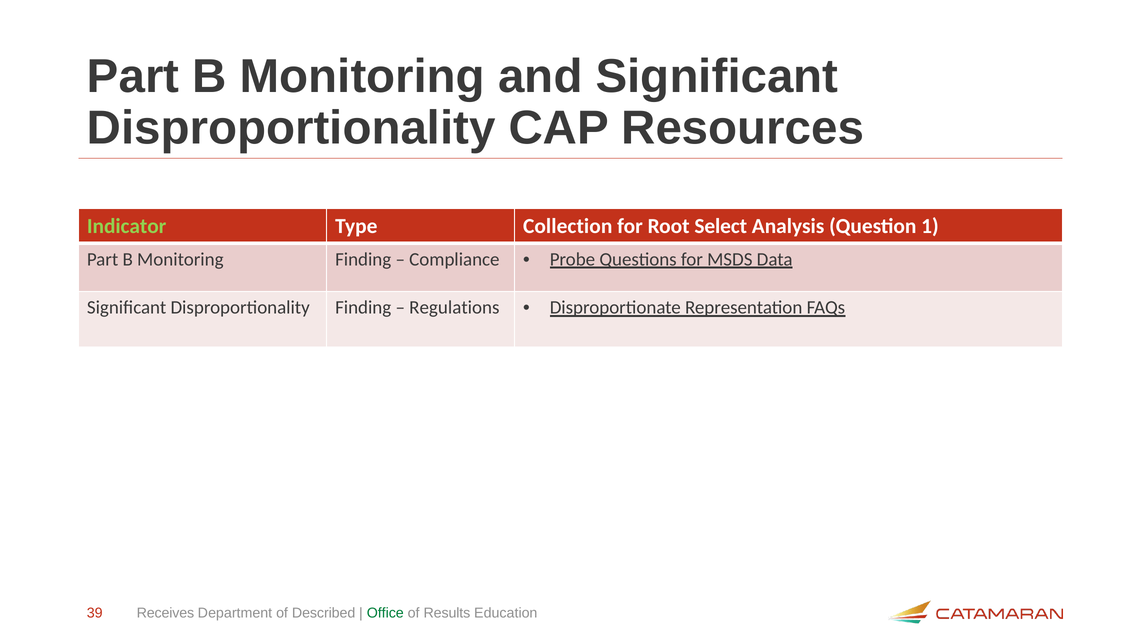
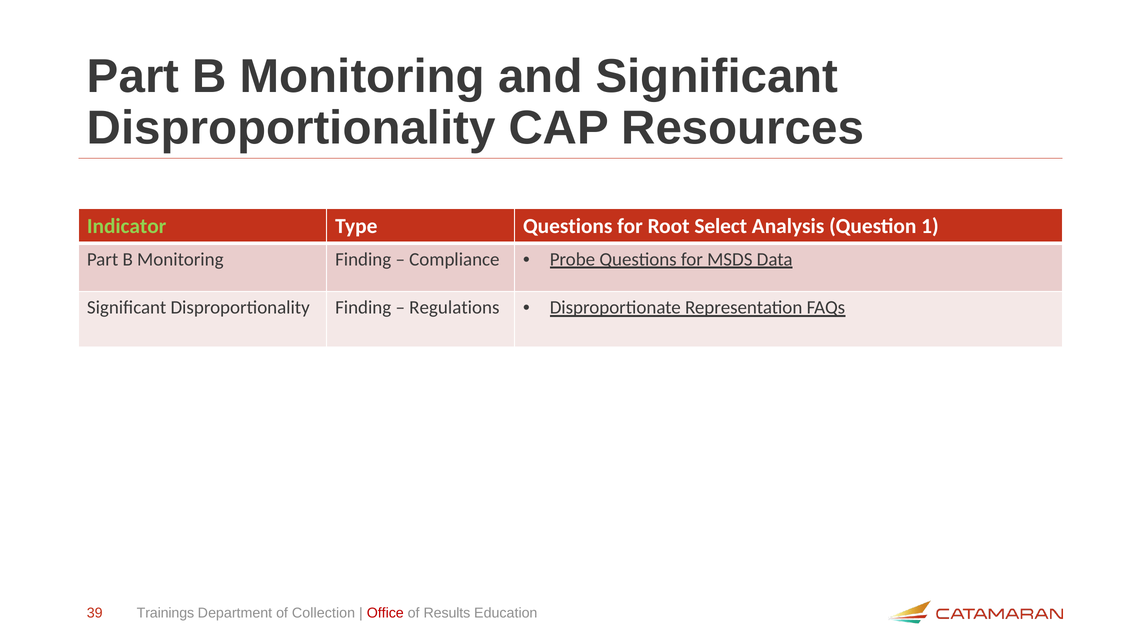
Type Collection: Collection -> Questions (568, 226)
Receives: Receives -> Trainings (165, 613)
Described: Described -> Collection (324, 613)
Office colour: green -> red (385, 613)
